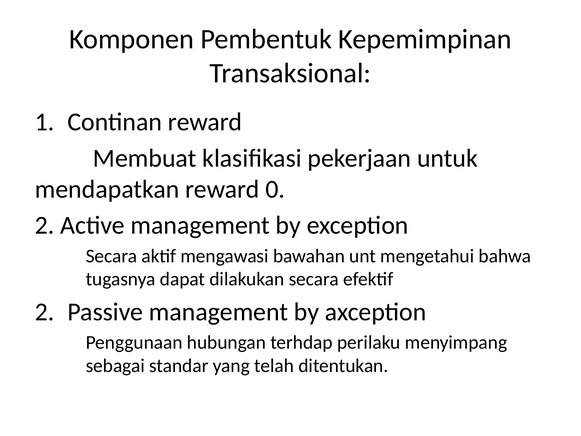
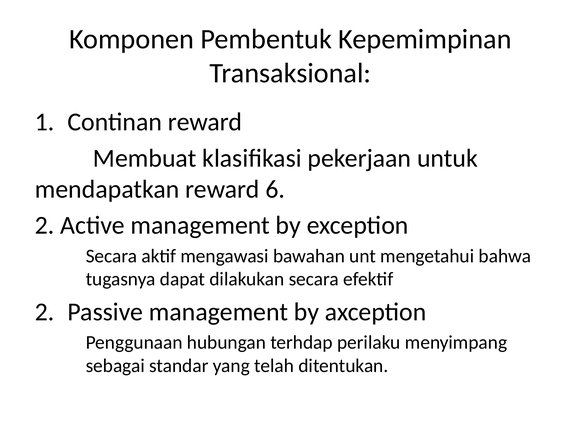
0: 0 -> 6 (275, 189)
